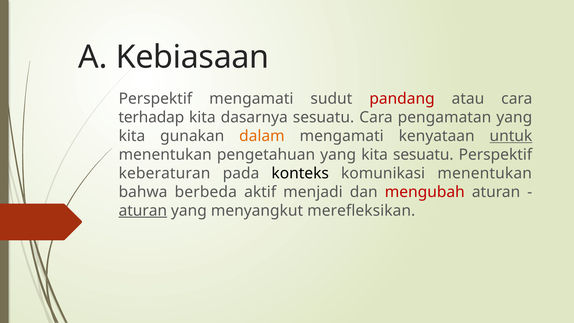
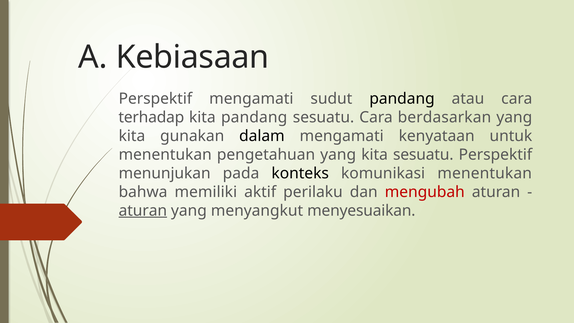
pandang colour: red -> black (402, 99)
kita dasarnya: dasarnya -> pandang (254, 117)
pengamatan: pengamatan -> berdasarkan (444, 117)
dalam colour: orange -> black (262, 136)
untuk underline: present -> none (511, 136)
keberaturan: keberaturan -> menunjukan (165, 173)
berbeda: berbeda -> memiliki (206, 192)
menjadi: menjadi -> perilaku (313, 192)
merefleksikan: merefleksikan -> menyesuaikan (361, 211)
